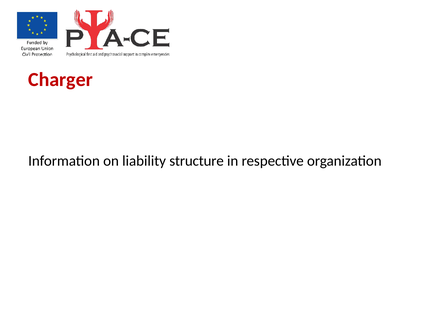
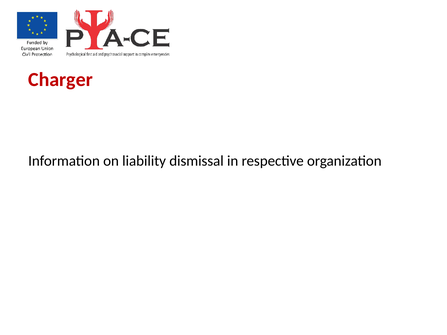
structure: structure -> dismissal (197, 161)
